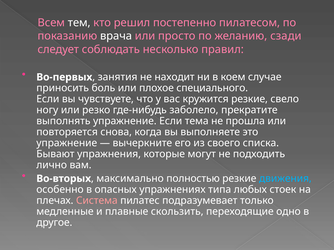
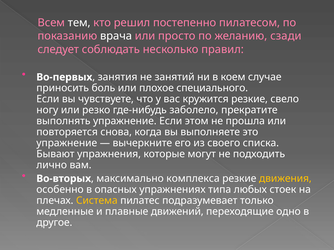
находит: находит -> занятий (175, 77)
тема: тема -> этом (197, 121)
полностью: полностью -> комплекса (193, 179)
движения colour: light blue -> yellow (285, 179)
Система colour: pink -> yellow (97, 201)
скользить: скользить -> движений (177, 212)
